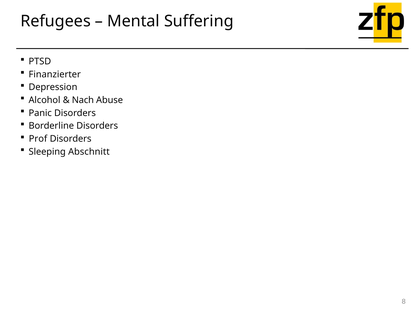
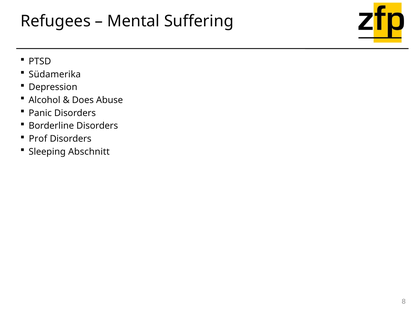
Finanzierter: Finanzierter -> Südamerika (55, 74)
Nach: Nach -> Does (83, 100)
